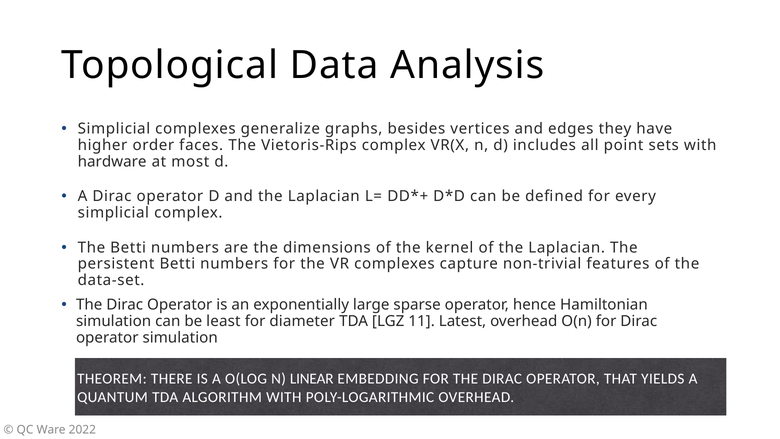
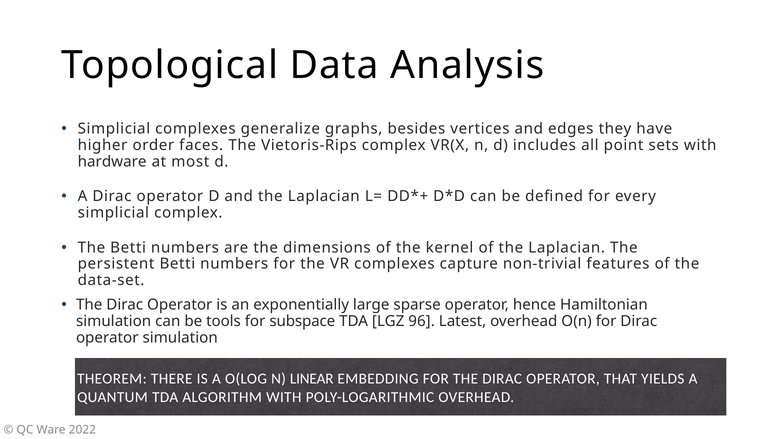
least: least -> tools (224, 321)
diameter: diameter -> subspace (302, 321)
11: 11 -> 96 (422, 321)
